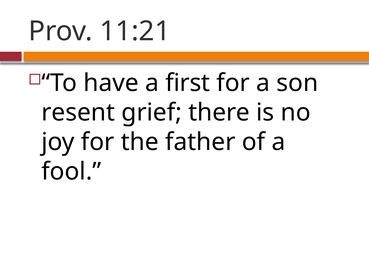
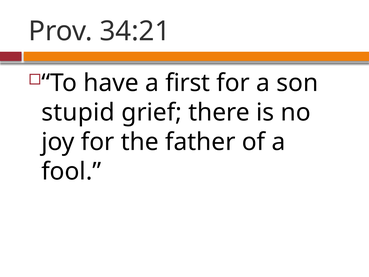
11:21: 11:21 -> 34:21 (135, 31)
resent: resent -> stupid (78, 112)
